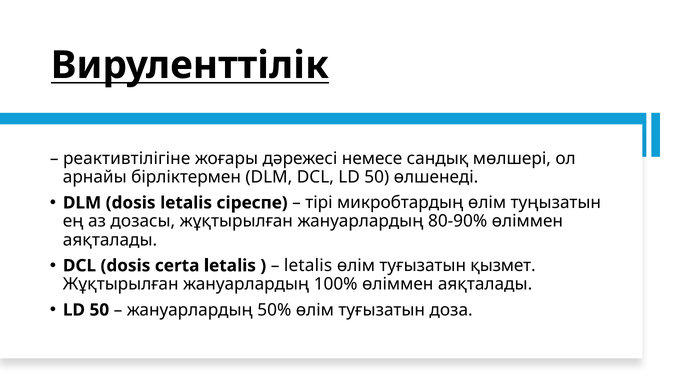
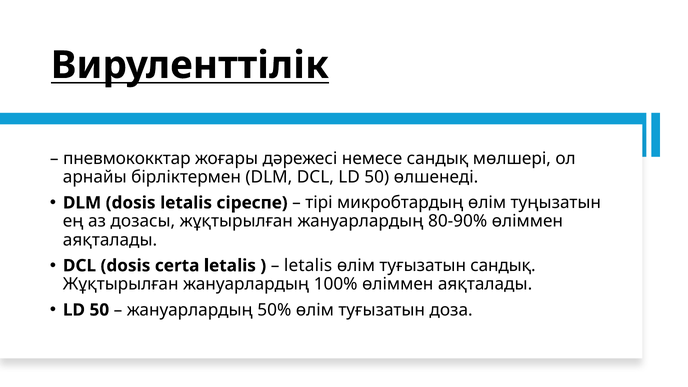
реактивтілігіне: реактивтілігіне -> пневмококктар (127, 158)
туғызатын қызмет: қызмет -> сандық (503, 266)
